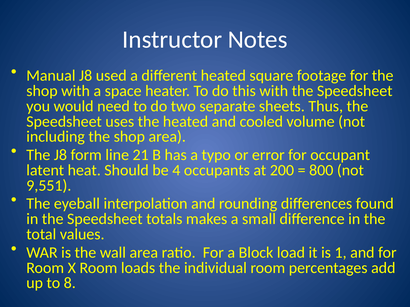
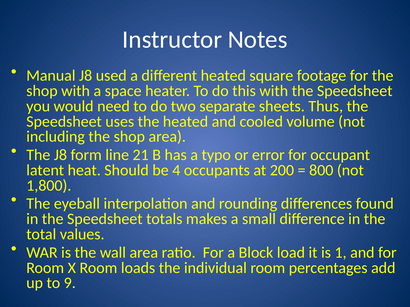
9,551: 9,551 -> 1,800 (49, 186)
8: 8 -> 9 (70, 284)
